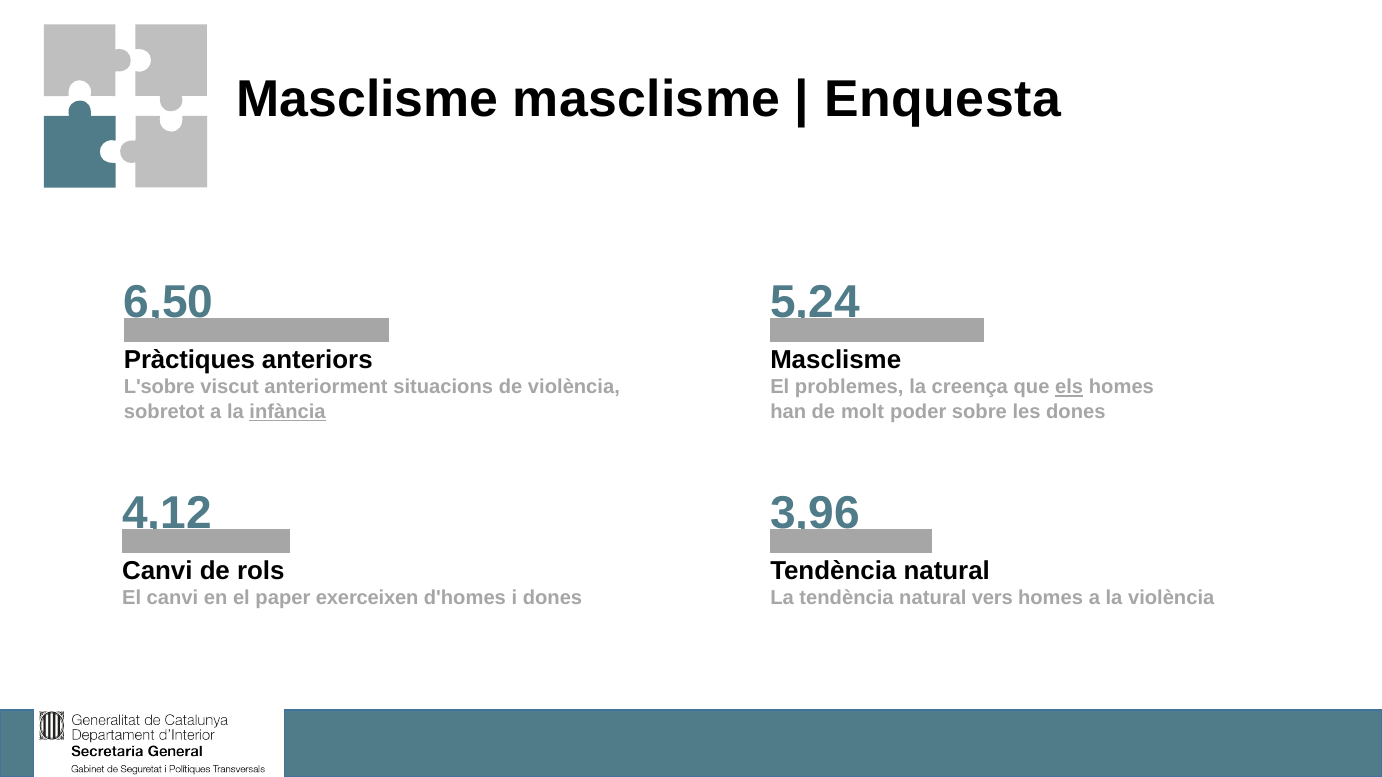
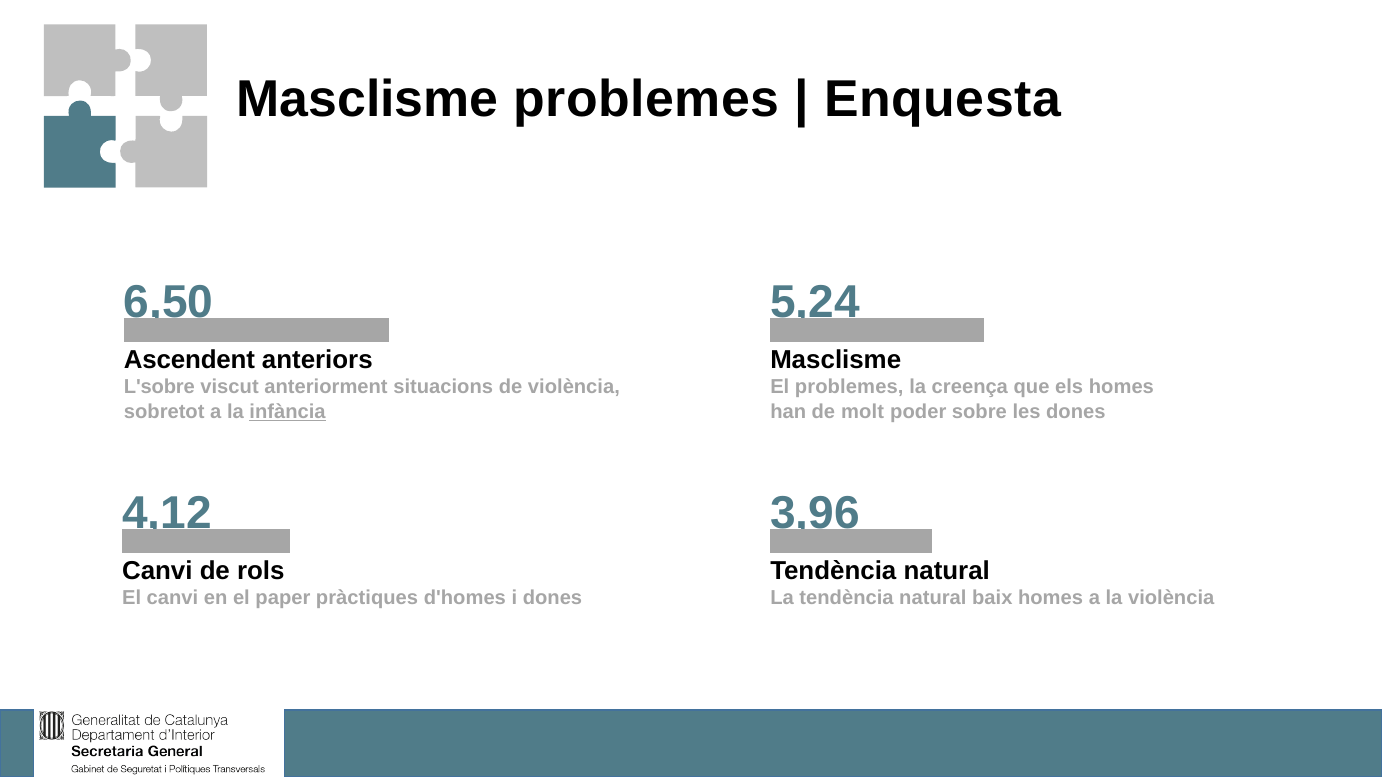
Masclisme masclisme: masclisme -> problemes (646, 100)
Pràctiques: Pràctiques -> Ascendent (189, 360)
els underline: present -> none (1069, 387)
exerceixen: exerceixen -> pràctiques (367, 598)
vers: vers -> baix (992, 598)
